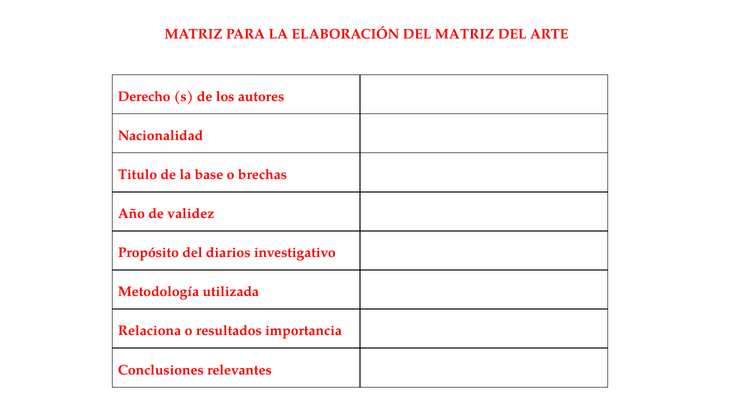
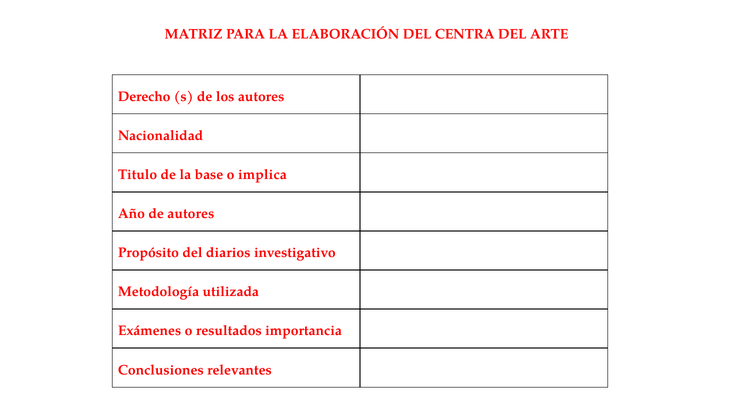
DEL MATRIZ: MATRIZ -> CENTRA (465, 34)
brechas: brechas -> implica (262, 175)
de validez: validez -> autores (191, 214)
Relaciona: Relaciona -> Exámenes (150, 331)
